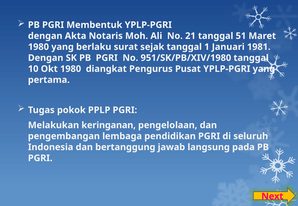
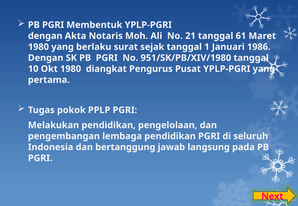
51: 51 -> 61 (241, 36)
1981: 1981 -> 1986 (259, 47)
Melakukan keringanan: keringanan -> pendidikan (109, 125)
